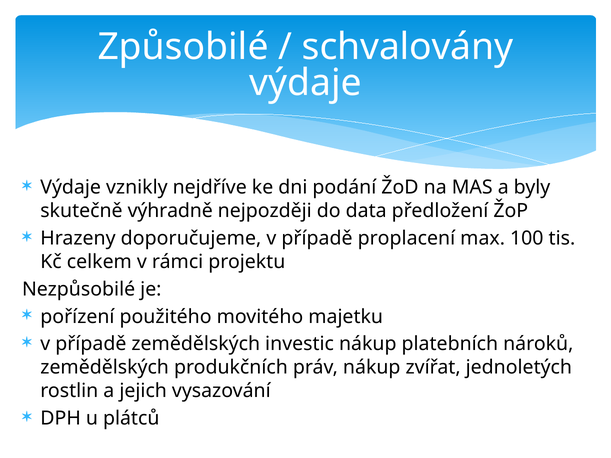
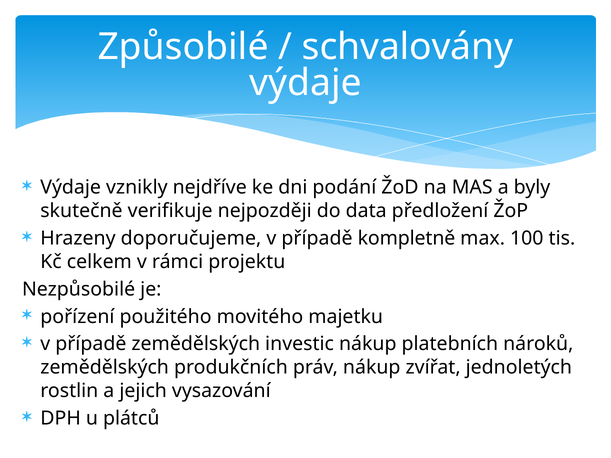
výhradně: výhradně -> verifikuje (170, 211)
proplacení: proplacení -> kompletně (406, 238)
